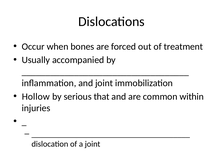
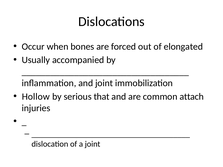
treatment: treatment -> elongated (183, 47)
within: within -> attach (192, 97)
